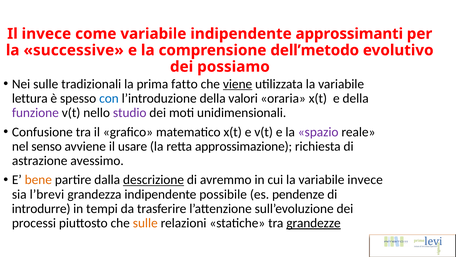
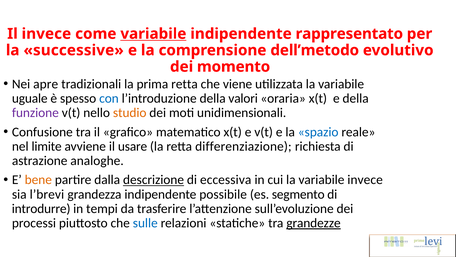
variabile underline: none -> present (153, 34)
approssimanti: approssimanti -> rappresentato (349, 34)
possiamo: possiamo -> momento (234, 67)
Nei sulle: sulle -> apre (46, 84)
prima fatto: fatto -> retta (184, 84)
viene underline: present -> none (238, 84)
lettura: lettura -> uguale (30, 98)
studio colour: purple -> orange (130, 113)
spazio colour: purple -> blue (318, 132)
senso: senso -> limite (47, 146)
approssimazione: approssimazione -> differenziazione (243, 146)
avessimo: avessimo -> analoghe (97, 160)
avremmo: avremmo -> eccessiva (226, 180)
pendenze: pendenze -> segmento (298, 194)
sulle colour: orange -> blue (145, 223)
